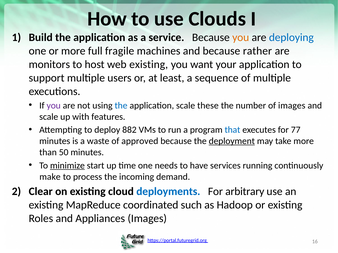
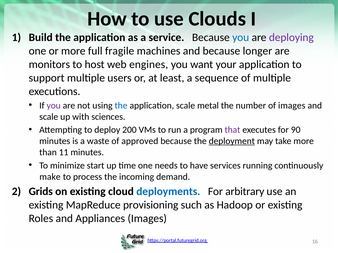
you colour: orange -> blue (241, 37)
deploying colour: blue -> purple (291, 37)
rather: rather -> longer (257, 51)
web existing: existing -> engines (149, 64)
these: these -> metal (208, 106)
features: features -> sciences (108, 117)
882: 882 -> 200 (129, 130)
that colour: blue -> purple (232, 130)
77: 77 -> 90 (296, 130)
50: 50 -> 11 (64, 153)
minimize underline: present -> none (67, 166)
Clear: Clear -> Grids (41, 192)
coordinated: coordinated -> provisioning (151, 205)
